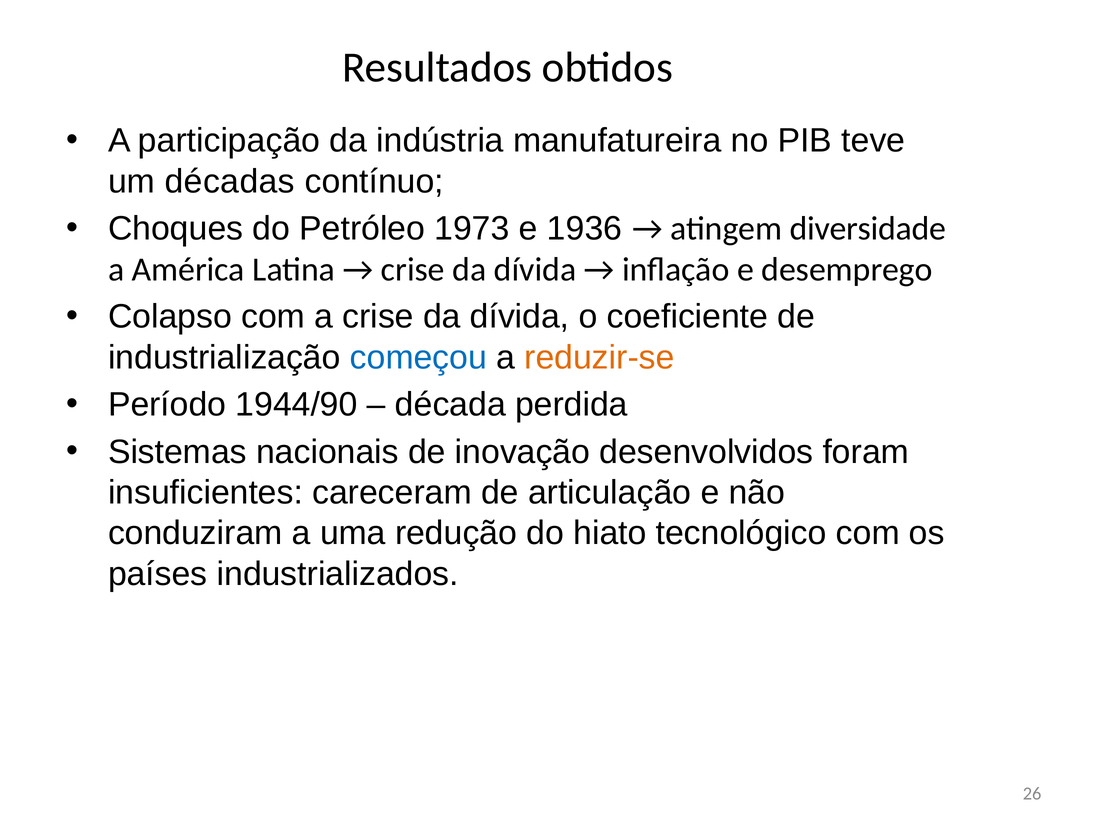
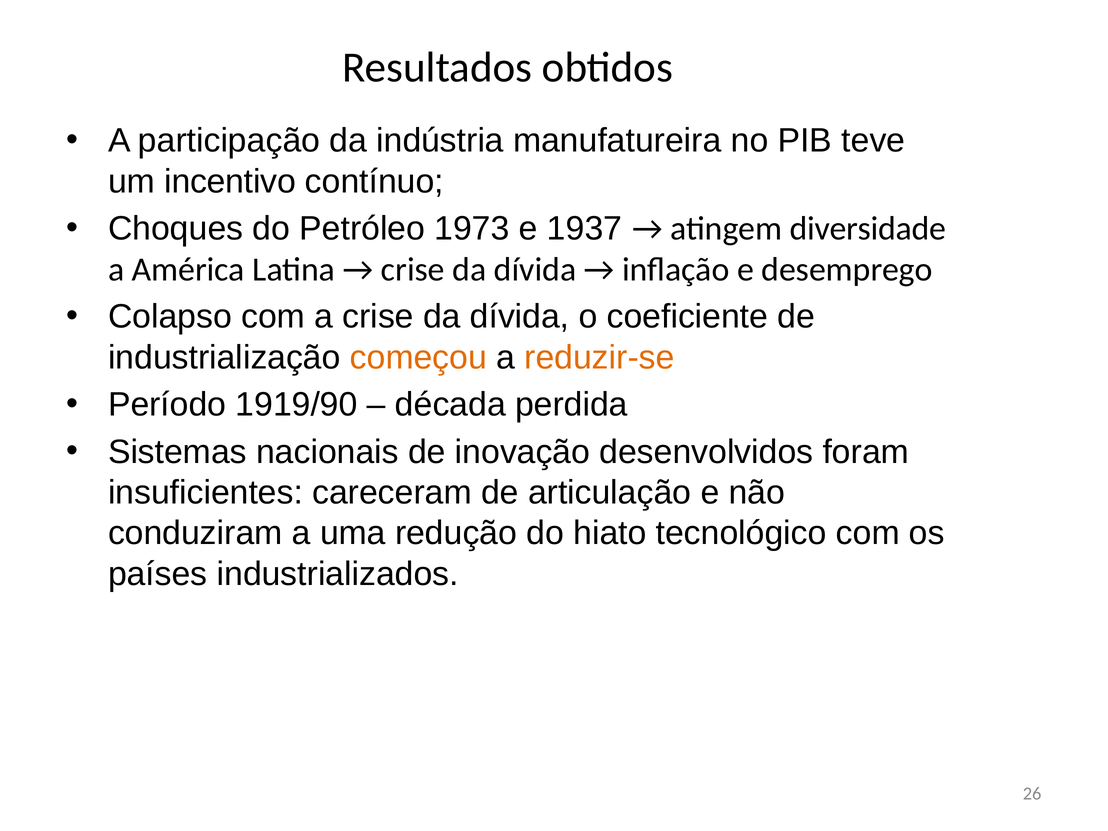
décadas: décadas -> incentivo (230, 181)
1936: 1936 -> 1937 (585, 229)
começou colour: blue -> orange (418, 357)
1944/90: 1944/90 -> 1919/90 (297, 405)
